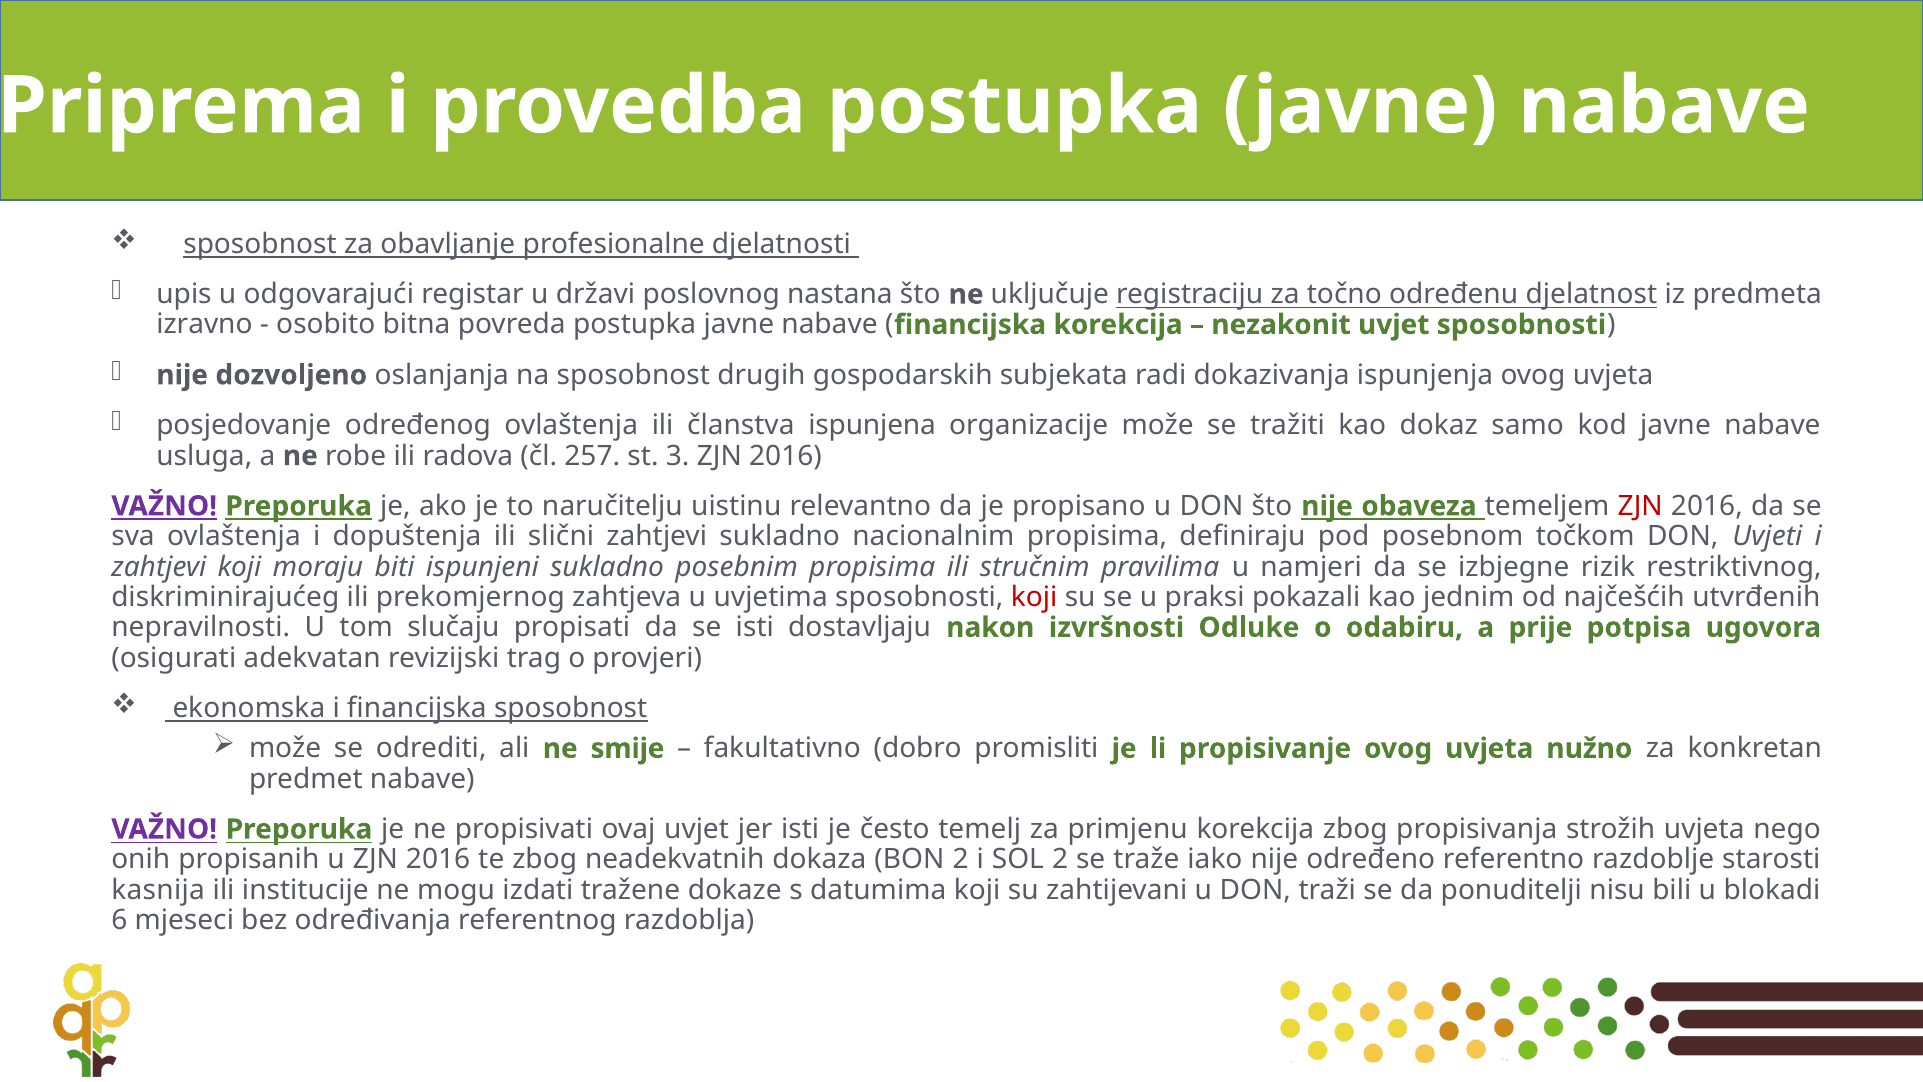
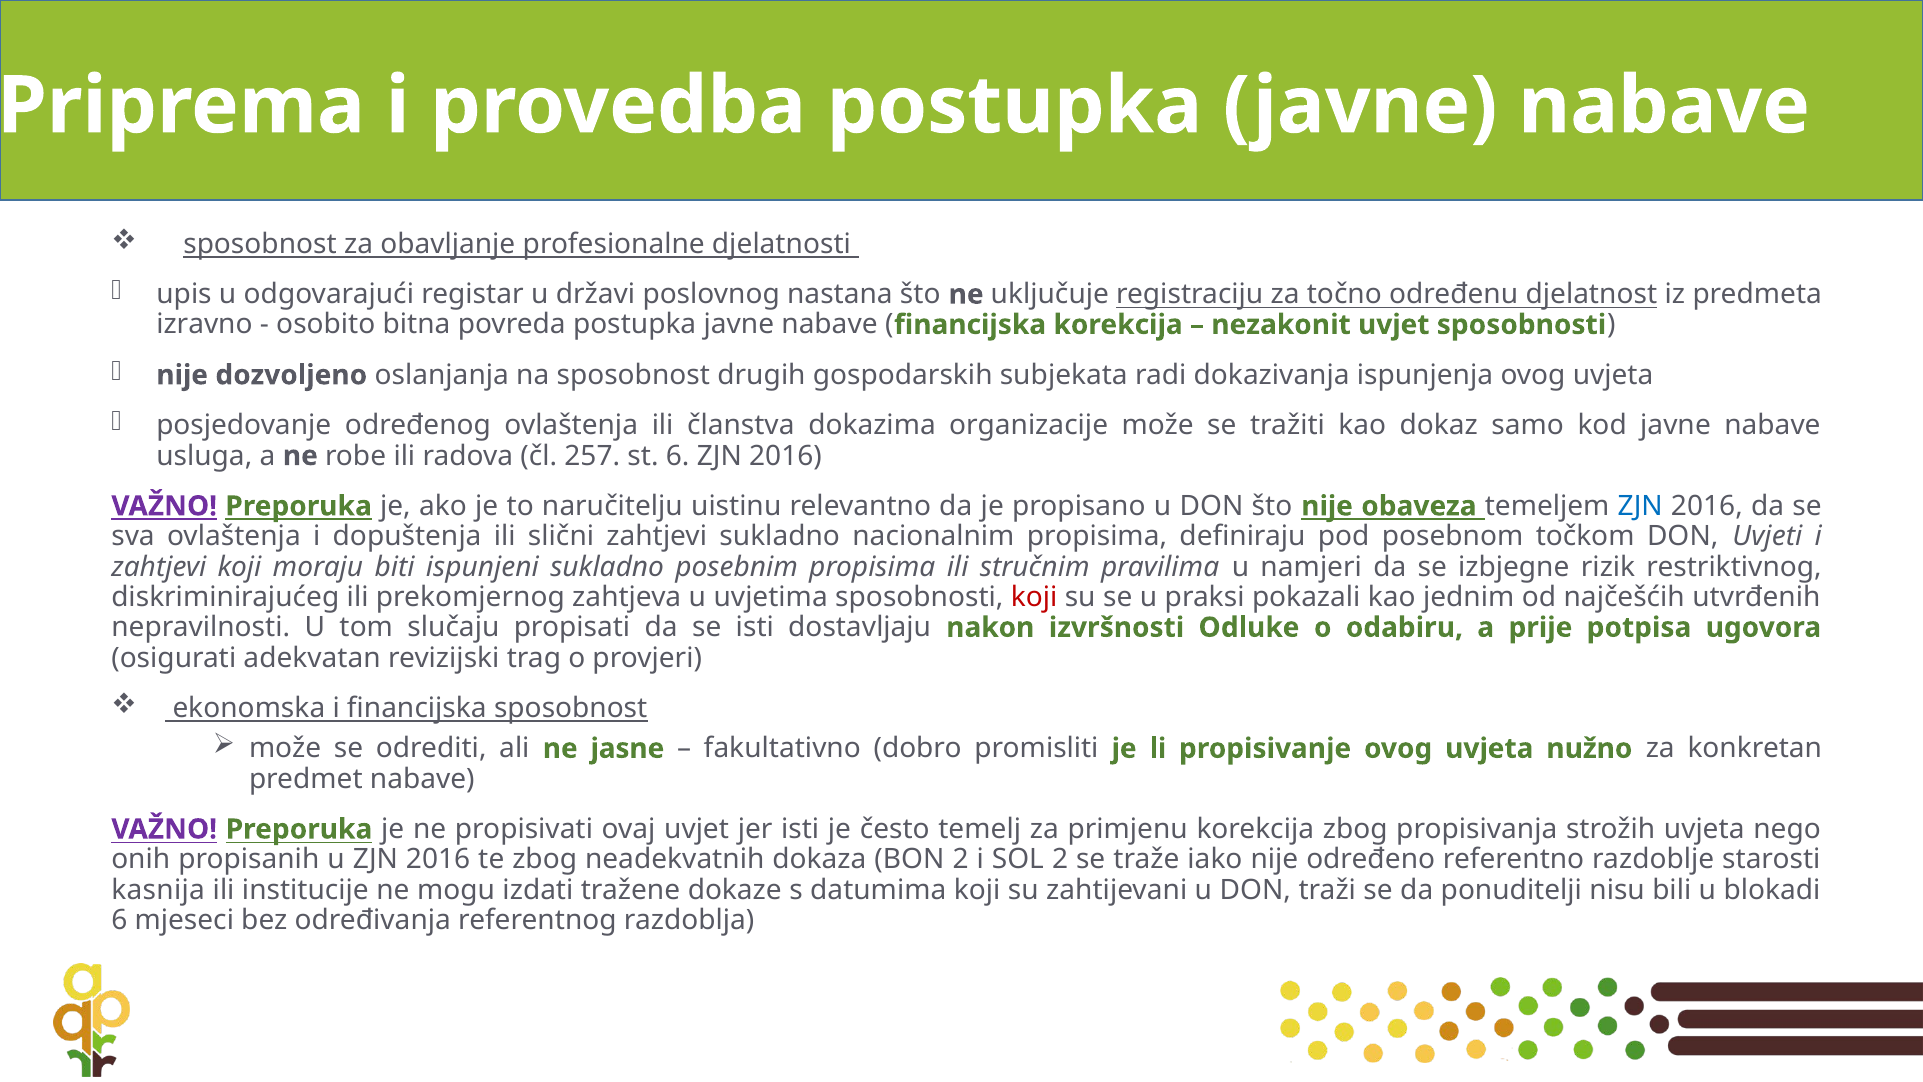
ispunjena: ispunjena -> dokazima (872, 425)
st 3: 3 -> 6 (678, 456)
ZJN colour: red -> blue (1640, 506)
smije: smije -> jasne (627, 748)
